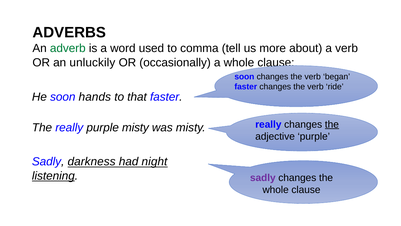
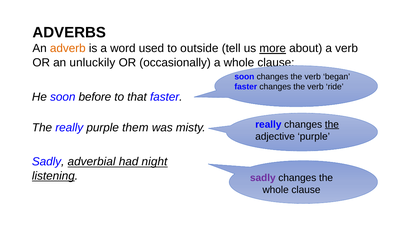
adverb colour: green -> orange (68, 48)
comma: comma -> outside (199, 48)
more underline: none -> present (273, 48)
hands: hands -> before (95, 97)
purple misty: misty -> them (135, 127)
darkness: darkness -> adverbial (92, 161)
